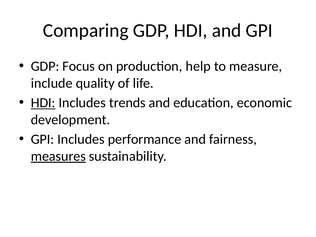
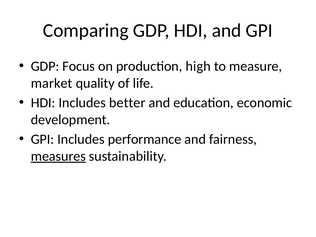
help: help -> high (198, 66)
include: include -> market (52, 83)
HDI underline: present -> none (43, 103)
trends: trends -> better (127, 103)
